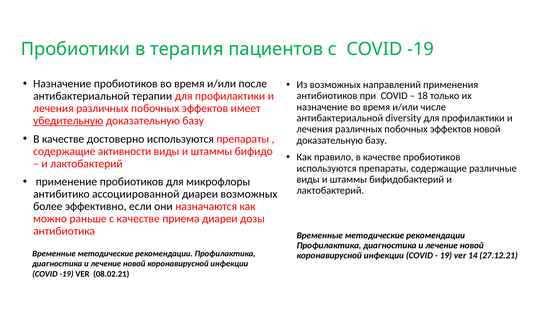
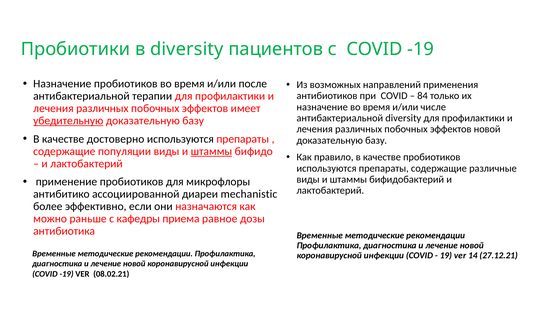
в терапия: терапия -> diversity (187, 49)
18: 18 -> 84 (423, 96)
активности: активности -> популяции (125, 151)
штаммы underline: none -> present (211, 151)
диареи возможных: возможных -> mechanistic (249, 194)
с качестве: качестве -> кафедры (138, 219)
приема диареи: диареи -> равное (220, 219)
